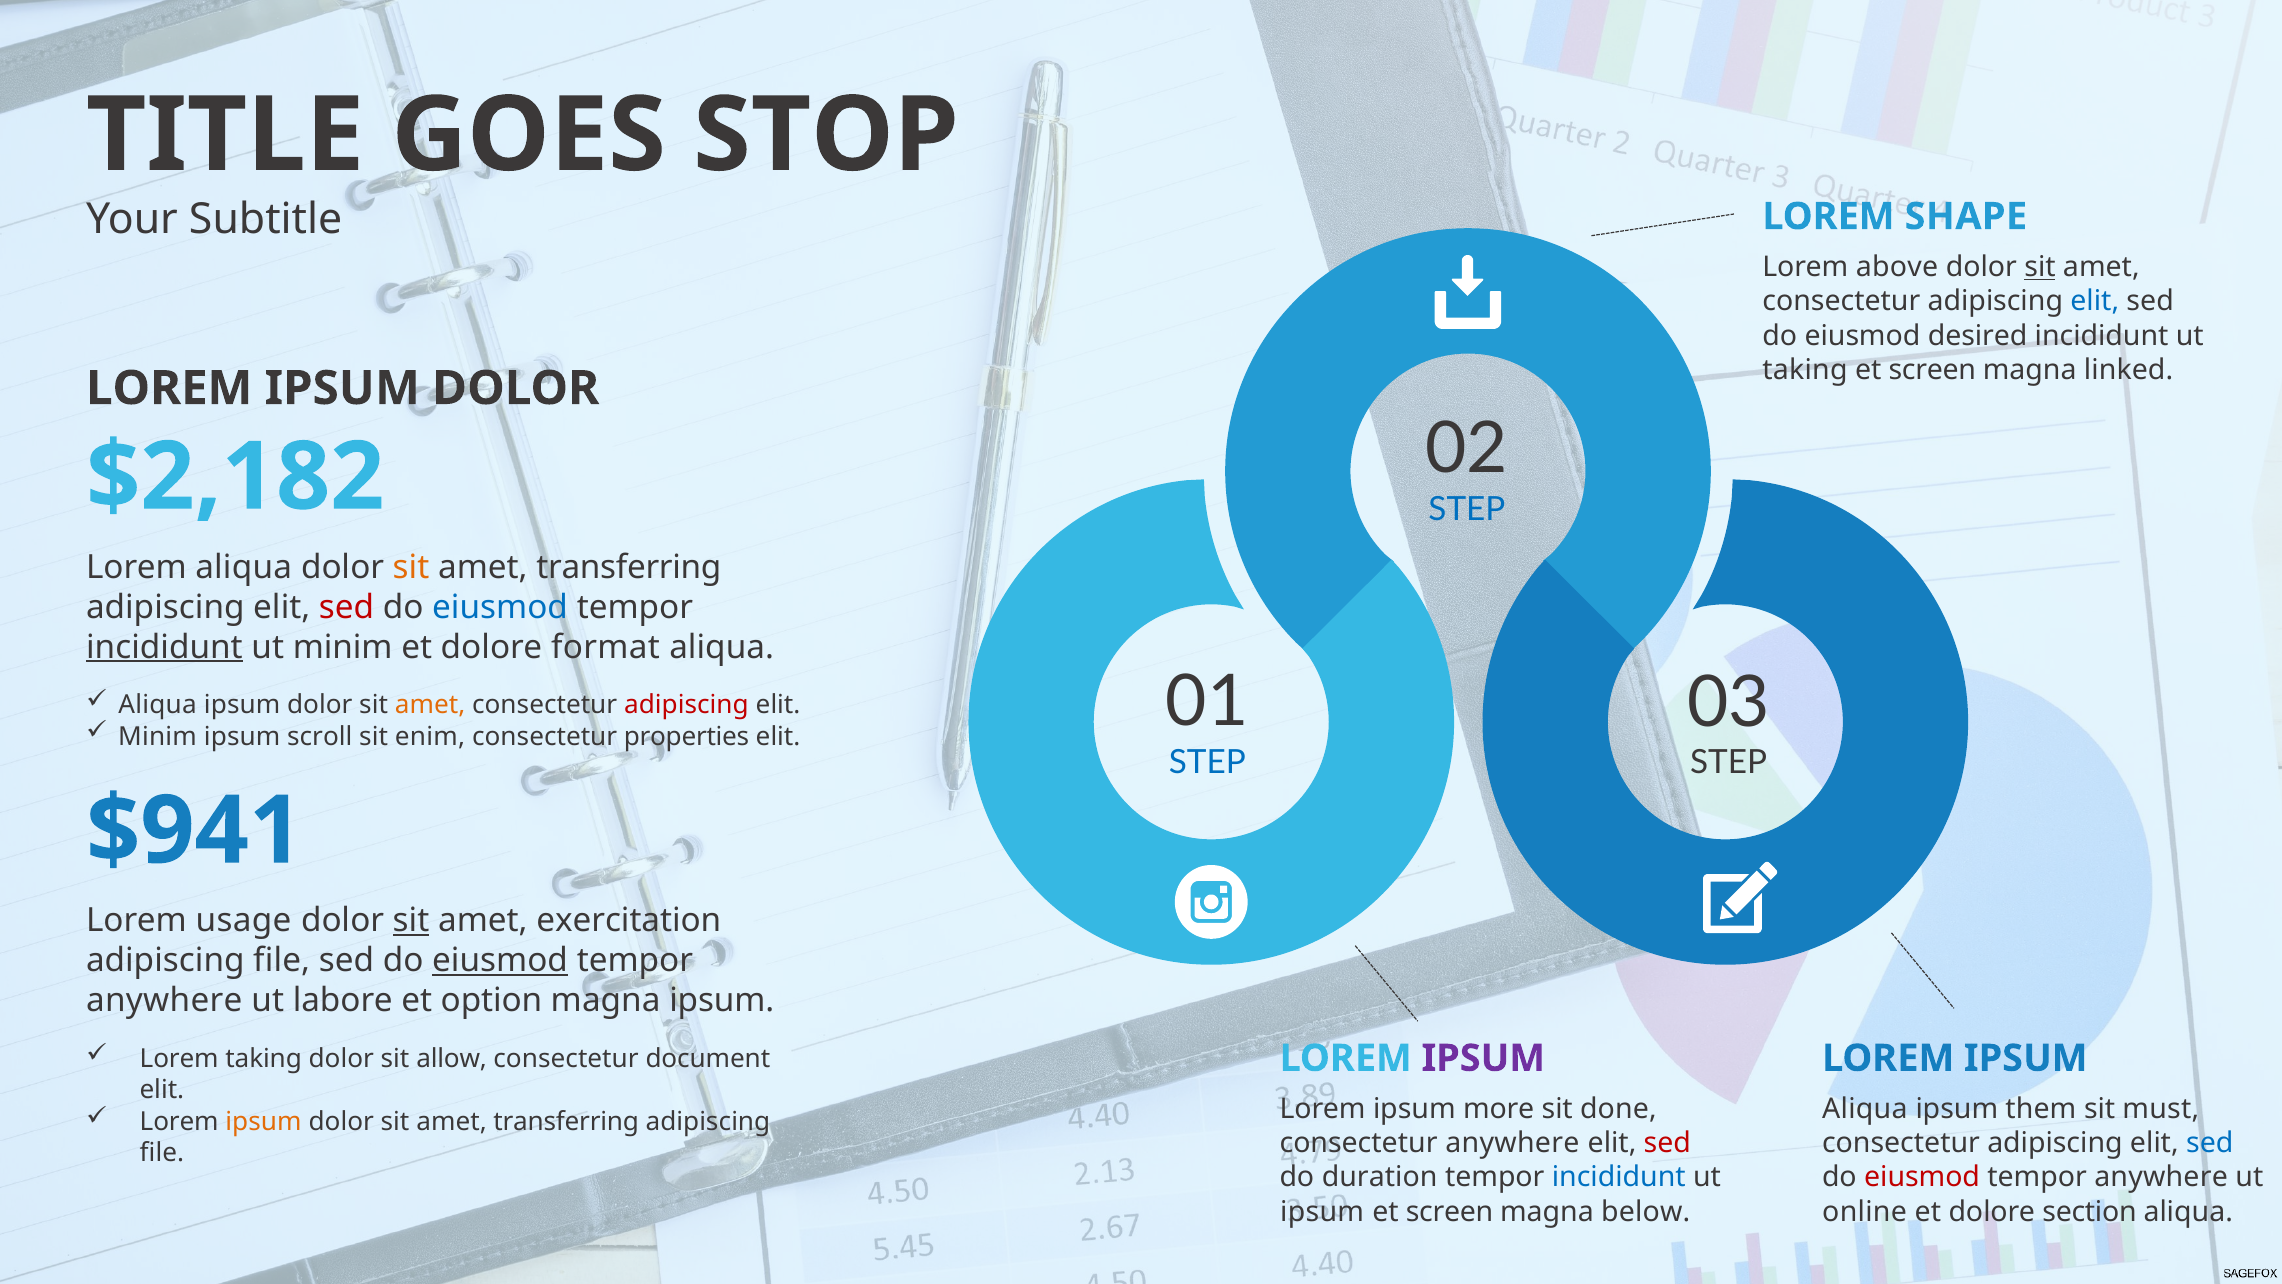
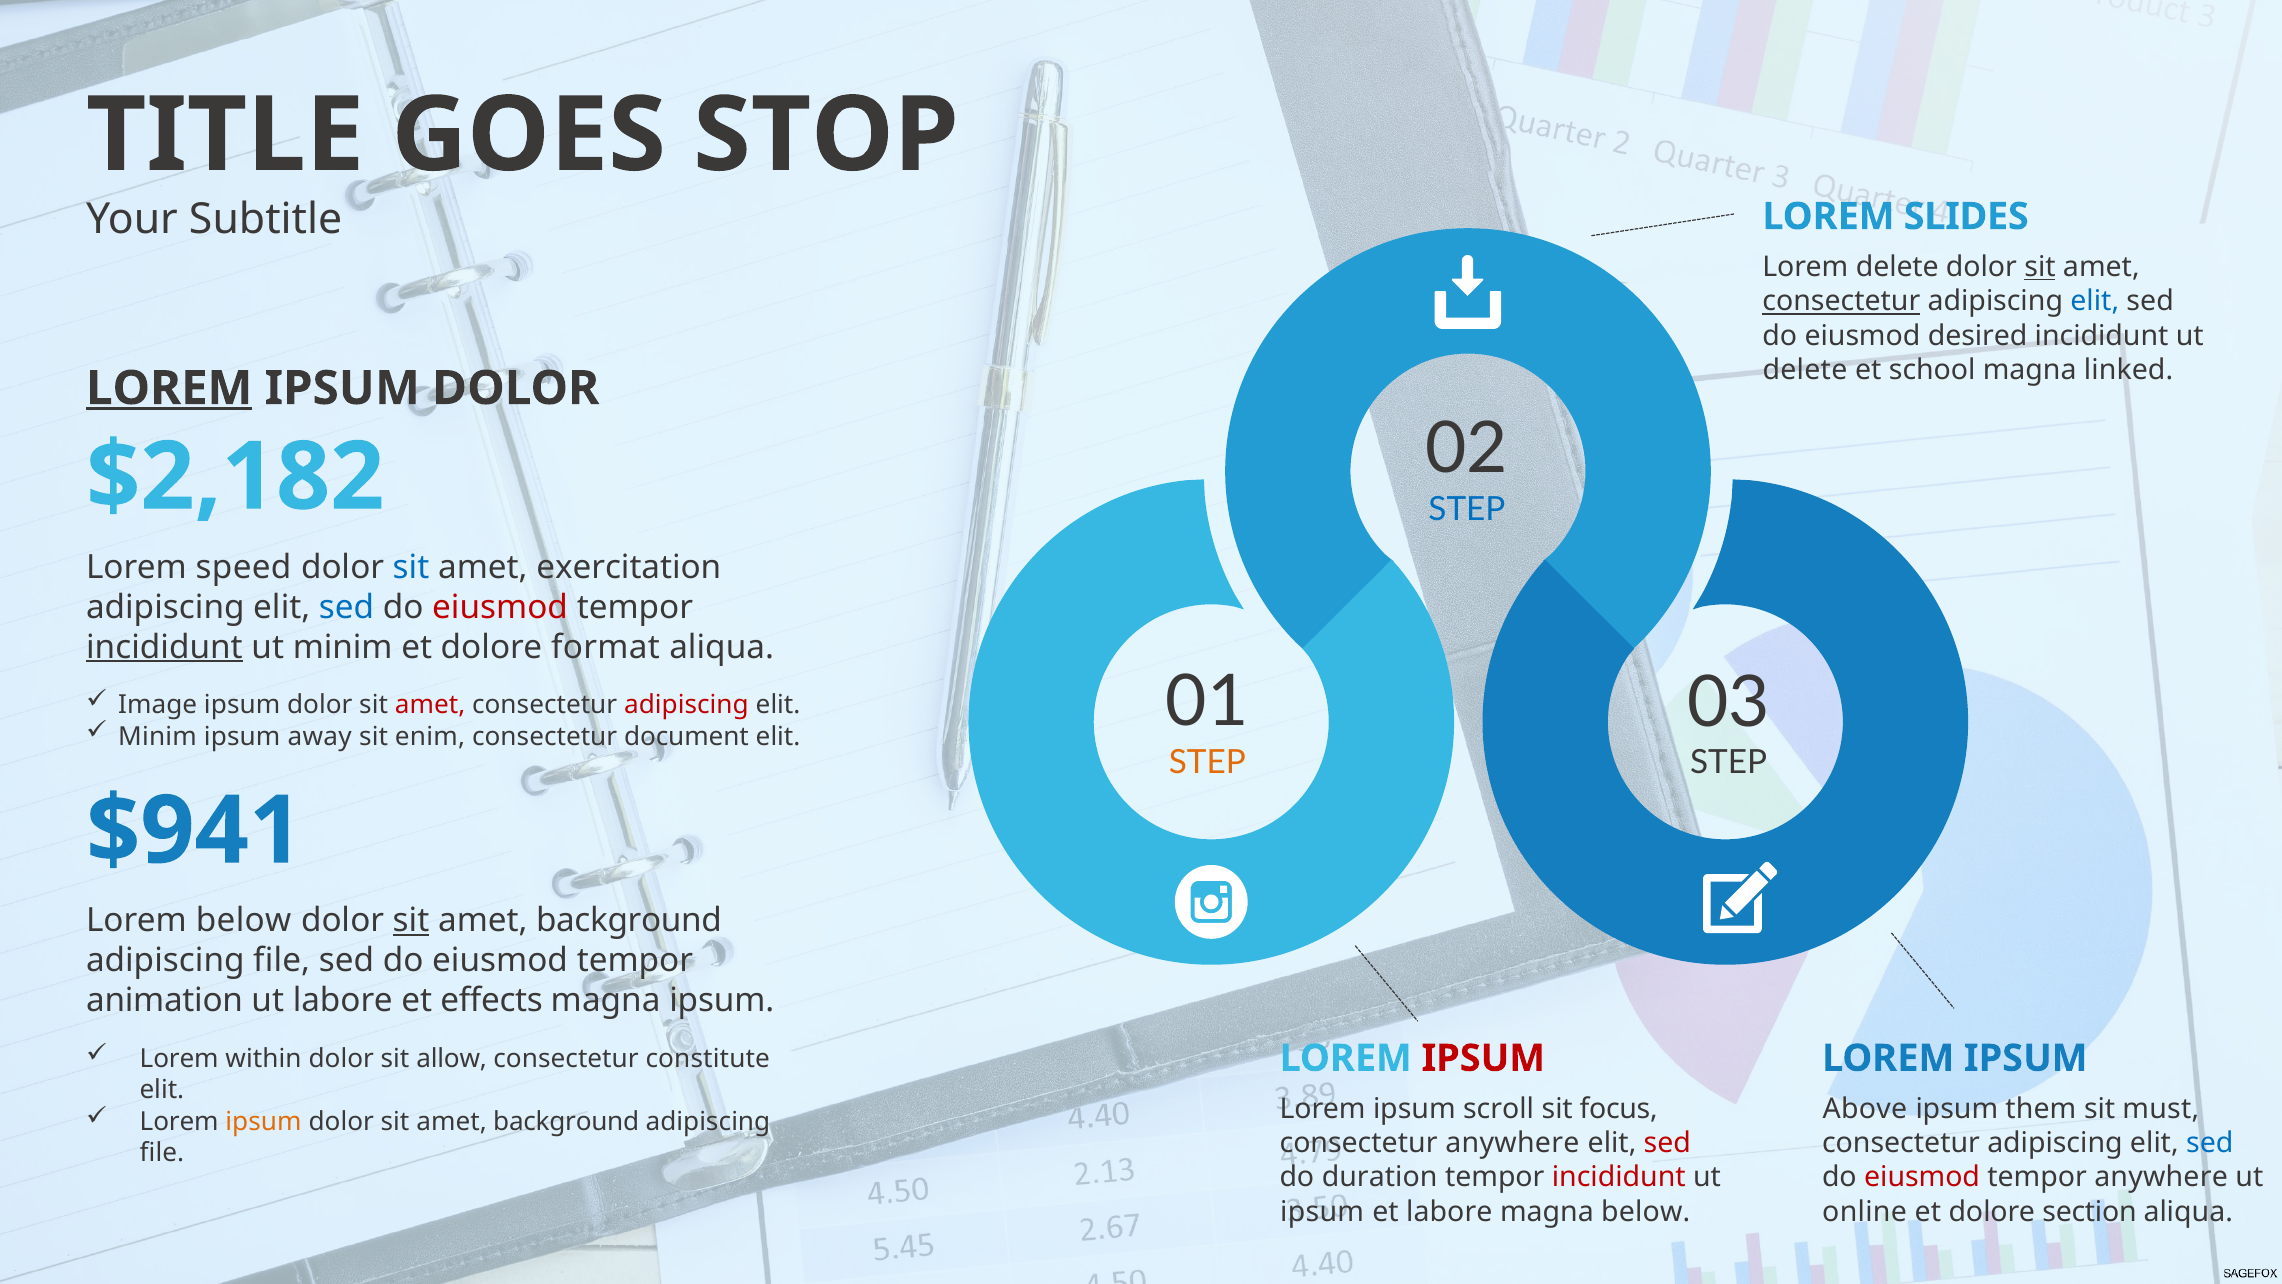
SHAPE: SHAPE -> SLIDES (1966, 216)
Lorem above: above -> delete (1897, 267)
consectetur underline: none -> present (1841, 301)
taking: taking -> delete (1805, 370)
screen: screen -> school (1932, 370)
LOREM underline: none -> present (169, 388)
Lorem aliqua: aliqua -> speed (244, 567)
sit colour: orange -> blue (411, 567)
transferring: transferring -> exercitation (629, 567)
sed colour: red -> blue (347, 607)
eiusmod colour: blue -> red (500, 607)
Aliqua: Aliqua -> Image (158, 705)
amet colour: orange -> red (430, 705)
scroll: scroll -> away (320, 736)
properties: properties -> document (686, 736)
STEP colour: blue -> orange (1207, 762)
Lorem usage: usage -> below (244, 921)
exercitation: exercitation -> background (629, 921)
eiusmod underline: present -> none (500, 961)
anywhere: anywhere -> animation (165, 1001)
option: option -> effects (492, 1001)
Lorem taking: taking -> within (264, 1059)
document: document -> constitute (708, 1059)
IPSUM colour: purple -> red (1483, 1058)
more: more -> scroll (1499, 1109)
done: done -> focus (1619, 1109)
Aliqua: Aliqua -> Above (1865, 1109)
transferring: transferring -> background (566, 1121)
incididunt colour: blue -> red (1619, 1177)
screen: screen -> labore (1449, 1211)
